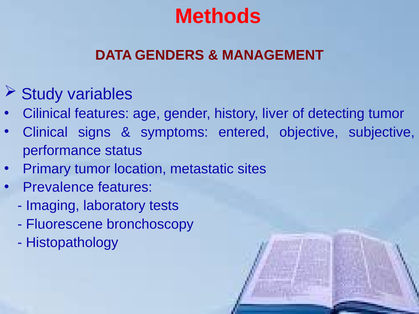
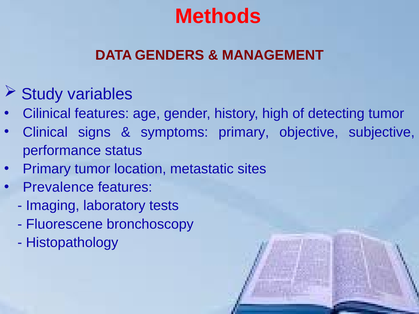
liver: liver -> high (275, 114)
symptoms entered: entered -> primary (244, 132)
